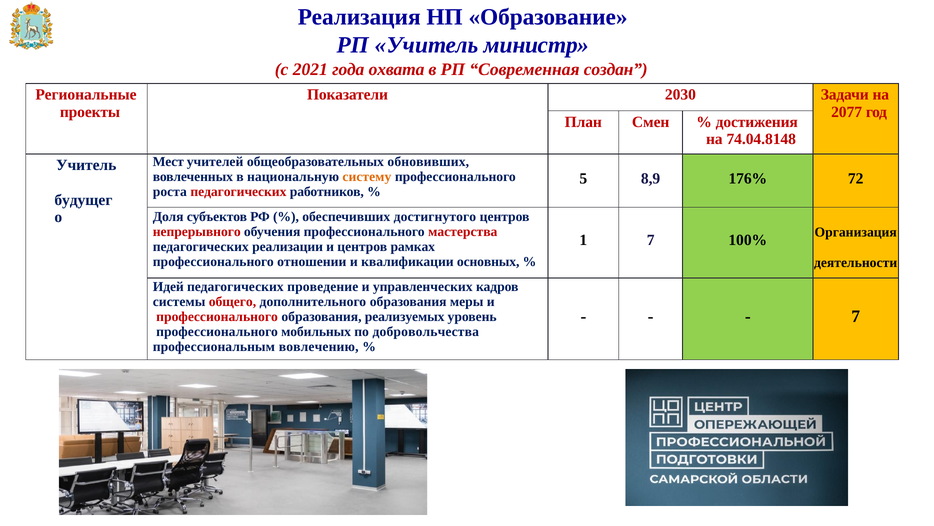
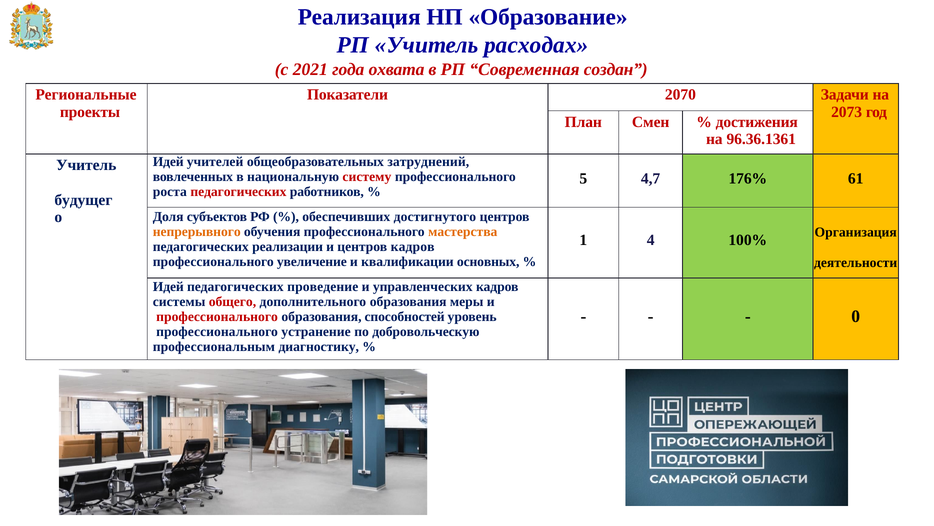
министр: министр -> расходах (536, 45)
2030: 2030 -> 2070 (680, 95)
2077: 2077 -> 2073 (847, 112)
74.04.8148: 74.04.8148 -> 96.36.1361 (761, 139)
Мест: Мест -> Идей (168, 161)
обновивших: обновивших -> затруднений (428, 161)
систему colour: orange -> red (367, 176)
8,9: 8,9 -> 4,7 (651, 178)
72: 72 -> 61 (856, 178)
непрерывного colour: red -> orange (197, 231)
мастерства colour: red -> orange (463, 231)
1 7: 7 -> 4 (651, 240)
центров рамках: рамках -> кадров (413, 247)
отношении: отношении -> увеличение (312, 262)
7: 7 -> 0 (856, 316)
реализуемых: реализуемых -> способностей (405, 316)
мобильных: мобильных -> устранение (316, 331)
добровольчества: добровольчества -> добровольческую (426, 331)
вовлечению: вовлечению -> диагностику (319, 346)
